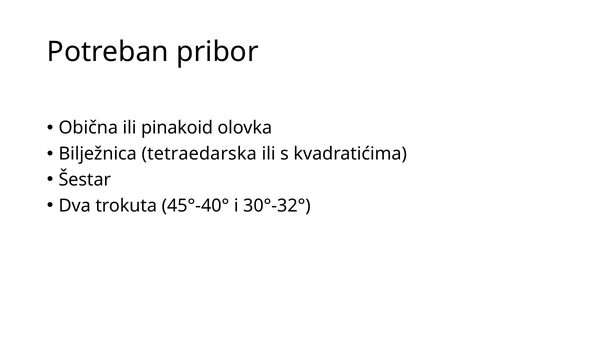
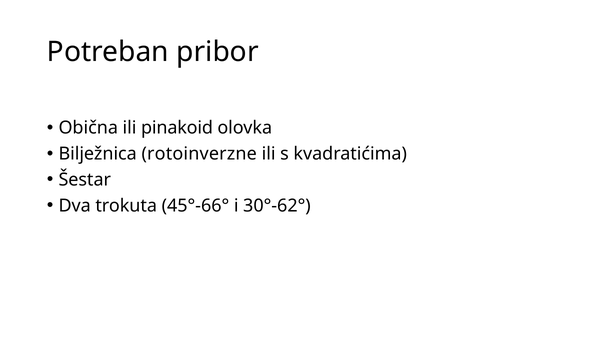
tetraedarska: tetraedarska -> rotoinverzne (199, 154)
45°-40°: 45°-40° -> 45°-66° (195, 205)
30°-32°: 30°-32° -> 30°-62° (277, 205)
